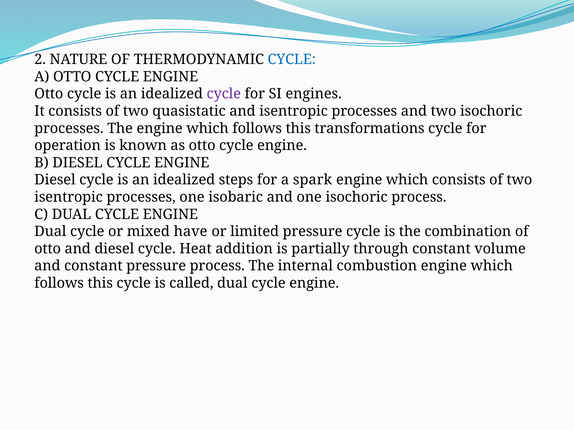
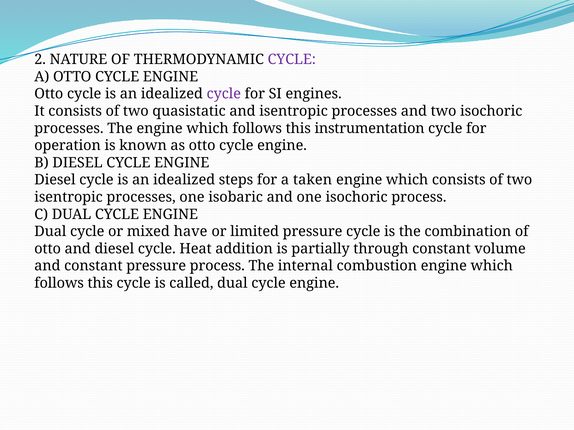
CYCLE colour: blue -> purple (292, 60)
transformations: transformations -> instrumentation (370, 128)
spark: spark -> taken (313, 180)
